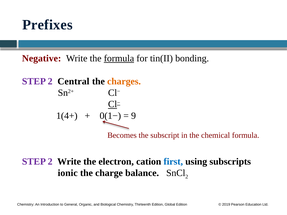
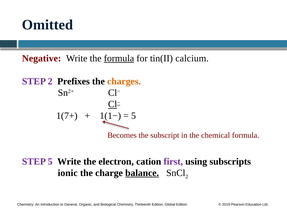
Prefixes: Prefixes -> Omitted (47, 25)
bonding: bonding -> calcium (192, 58)
Central: Central -> Prefixes (74, 81)
1(4+: 1(4+ -> 1(7+ (67, 116)
0(1−: 0(1− -> 1(1− (110, 116)
9: 9 -> 5 (134, 116)
2: 2 -> 5 (50, 162)
first colour: blue -> purple (173, 162)
balance underline: none -> present (142, 173)
